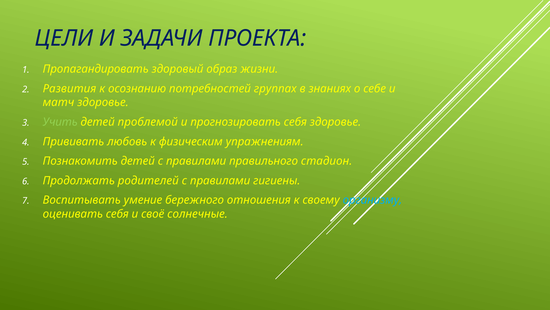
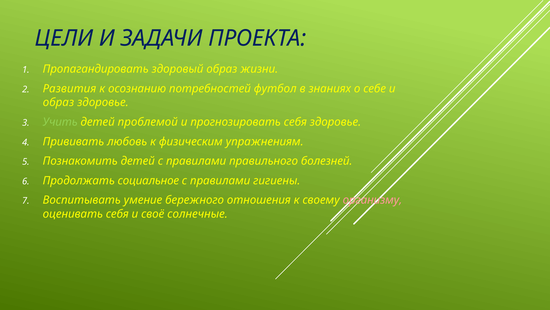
группах: группах -> футбол (275, 88)
матч: матч -> образ (58, 102)
стадион: стадион -> болезней (327, 161)
родителей: родителей -> социальное (148, 180)
организму colour: light blue -> pink (372, 200)
